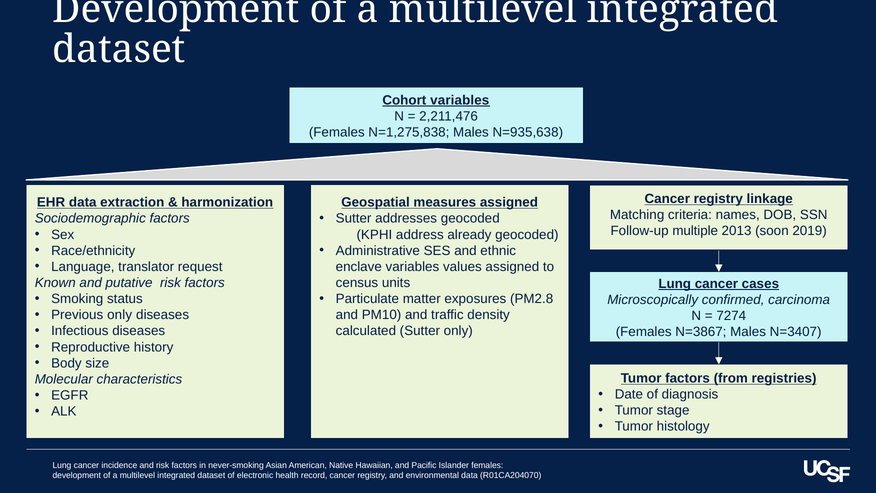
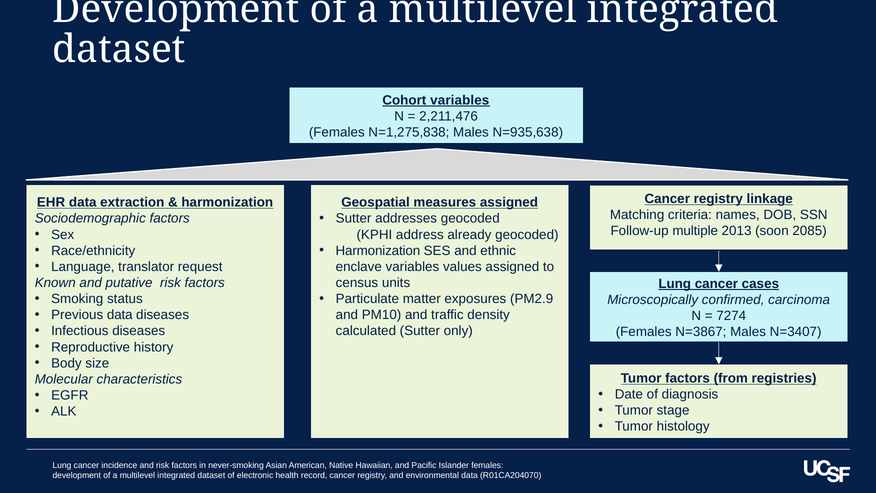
2019: 2019 -> 2085 (810, 231)
Administrative: Administrative -> Harmonization (378, 251)
PM2.8: PM2.8 -> PM2.9 (532, 299)
Previous only: only -> data (120, 315)
